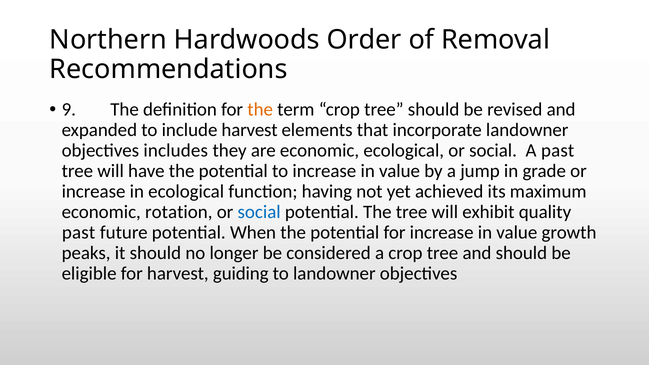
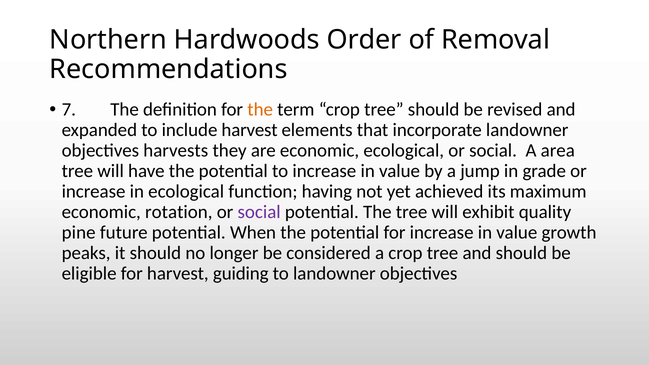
9: 9 -> 7 (69, 110)
includes: includes -> harvests (176, 151)
A past: past -> area (558, 151)
social colour: blue -> purple (259, 212)
past: past -> pine (79, 232)
